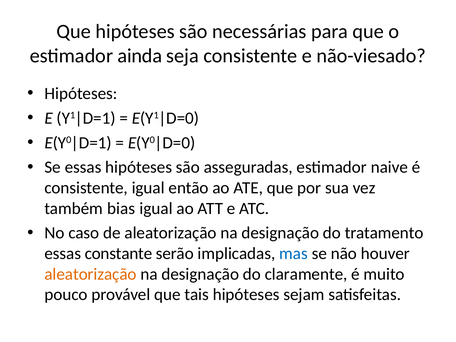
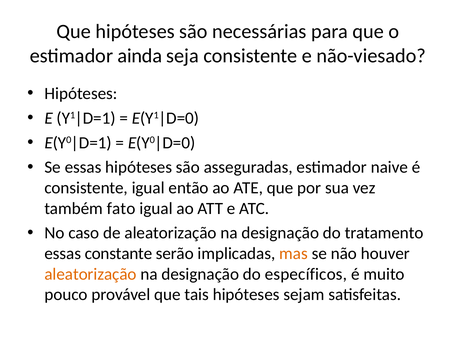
bias: bias -> fato (121, 208)
mas colour: blue -> orange (294, 254)
claramente: claramente -> específicos (306, 274)
